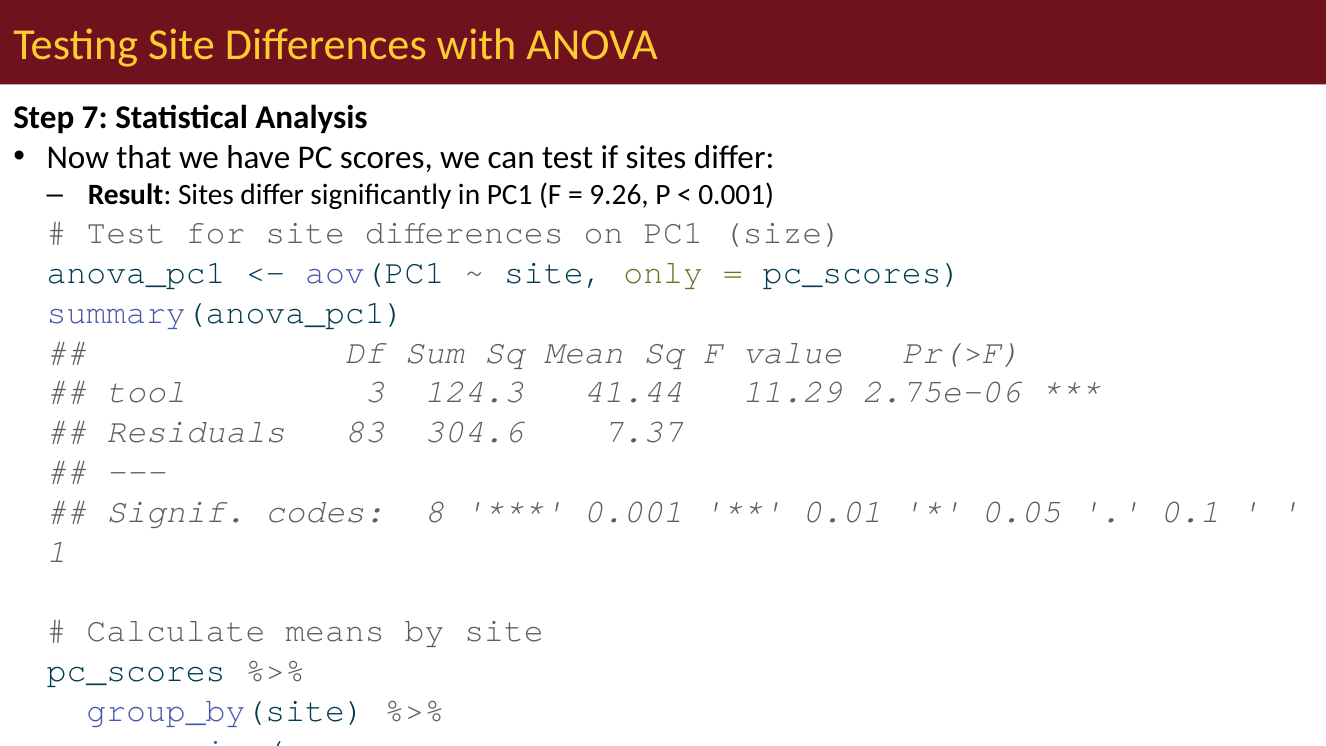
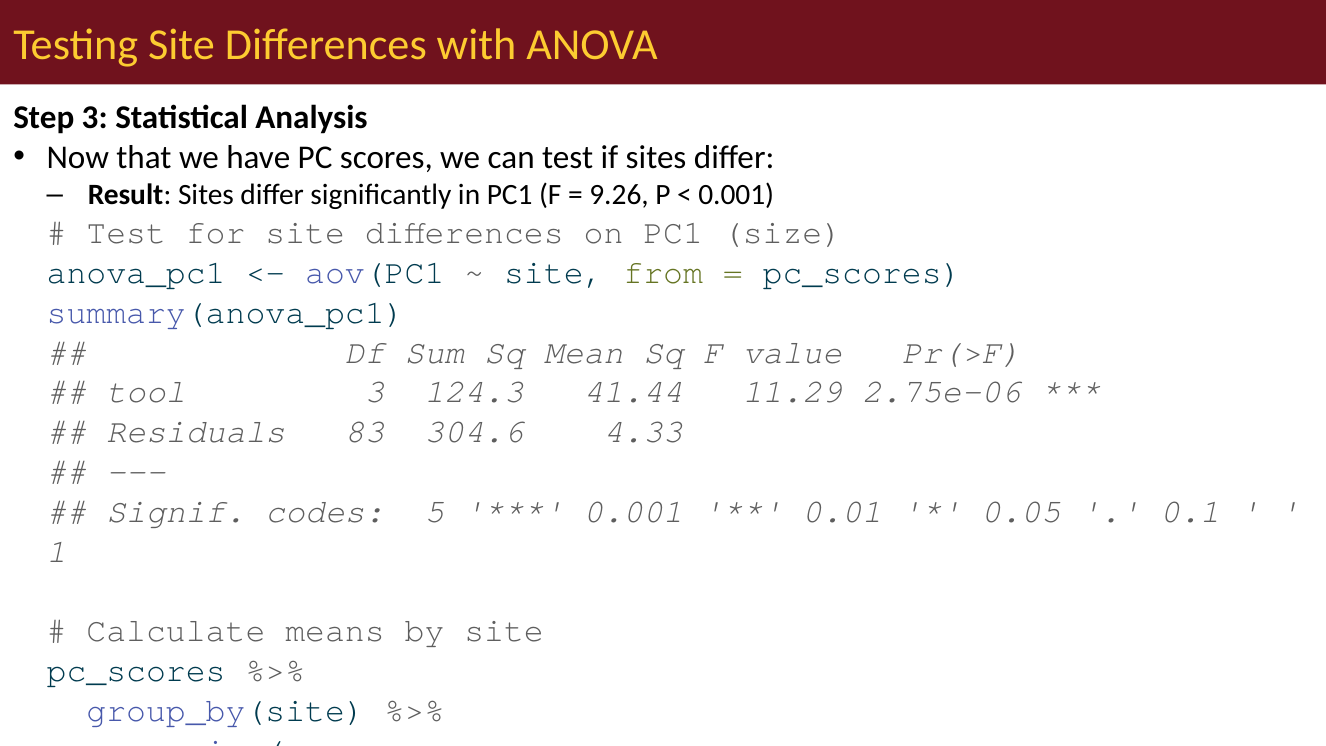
Step 7: 7 -> 3 (95, 118)
only: only -> from (663, 273)
7.37: 7.37 -> 4.33 (643, 432)
8: 8 -> 5 (434, 511)
